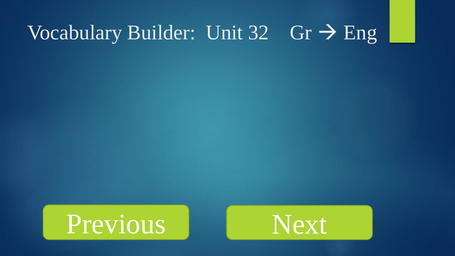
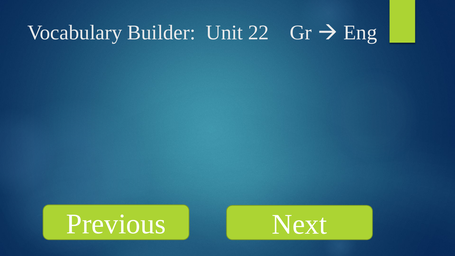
32: 32 -> 22 (259, 33)
